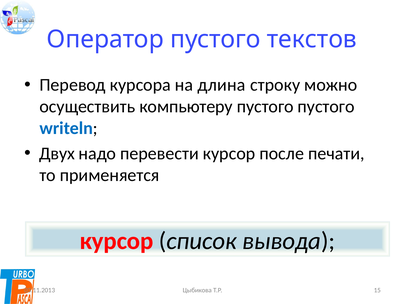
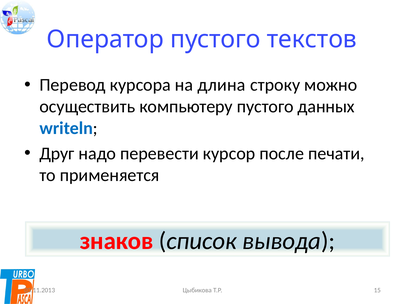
пустого пустого: пустого -> данных (326, 107)
Двух: Двух -> Друг (57, 153)
курсор: курсор -> знаков (117, 241)
